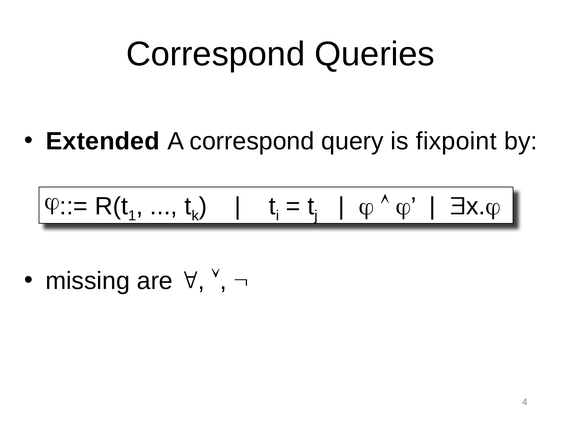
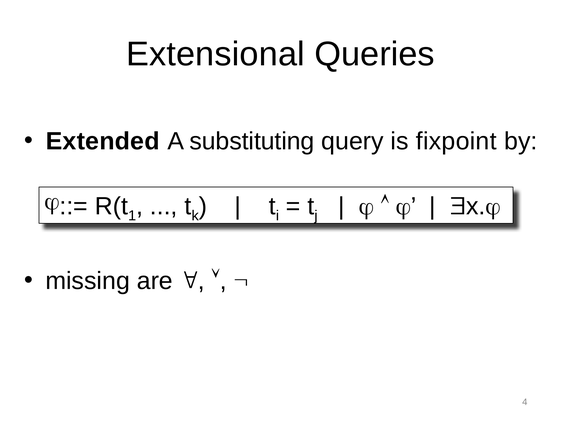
Correspond: Correspond -> Extensional (215, 54)
A correspond: correspond -> substituting (252, 141)
